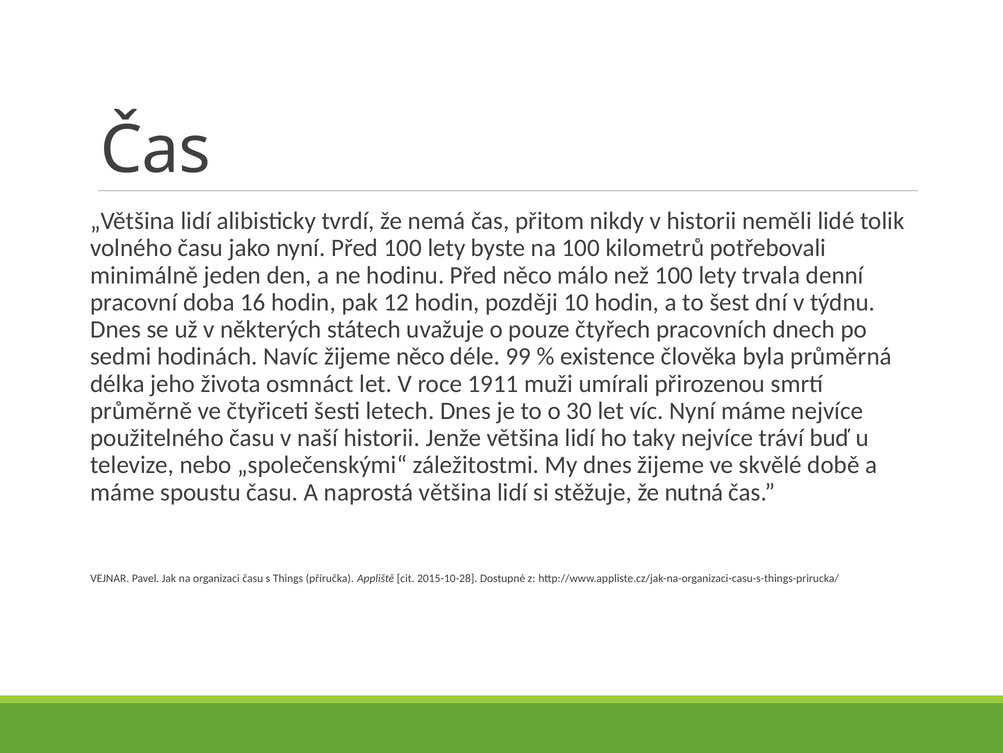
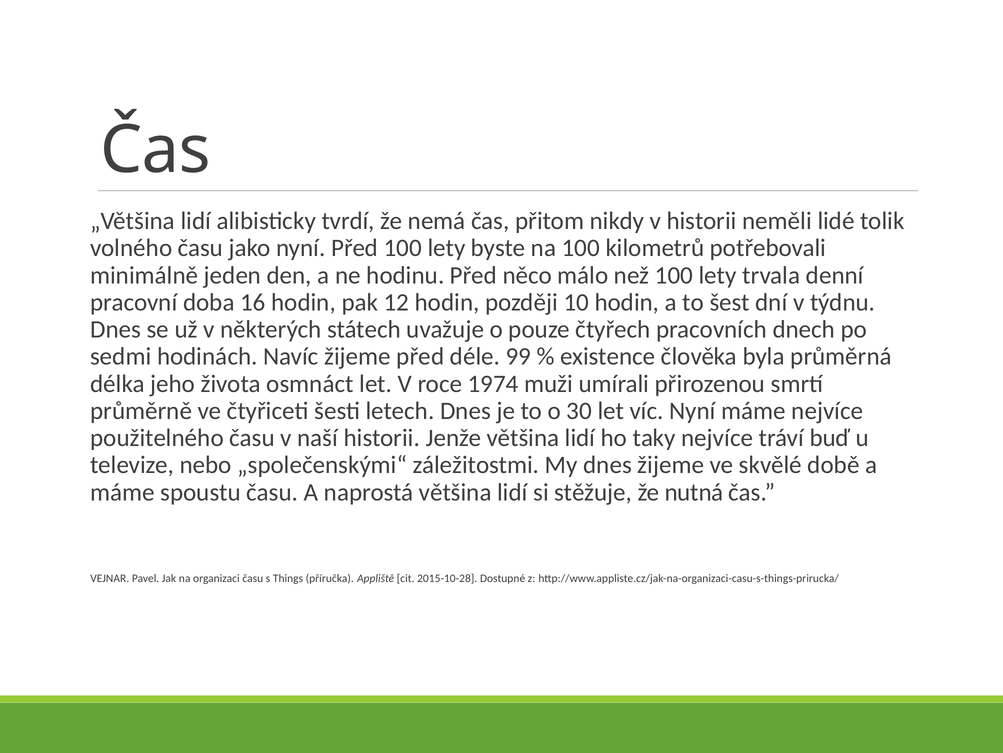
žijeme něco: něco -> před (420, 356)
1911: 1911 -> 1974 (493, 383)
